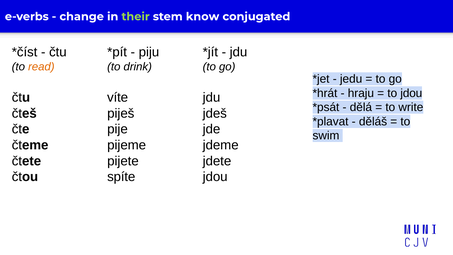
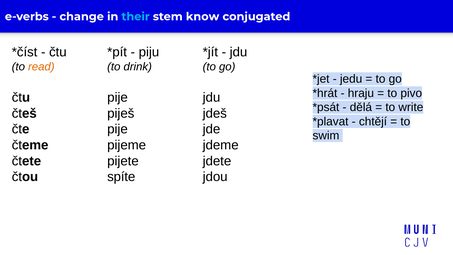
their colour: light green -> light blue (136, 17)
to jdou: jdou -> pivo (411, 93)
víte: víte -> pije (118, 97)
děláš: děláš -> chtějí (373, 121)
